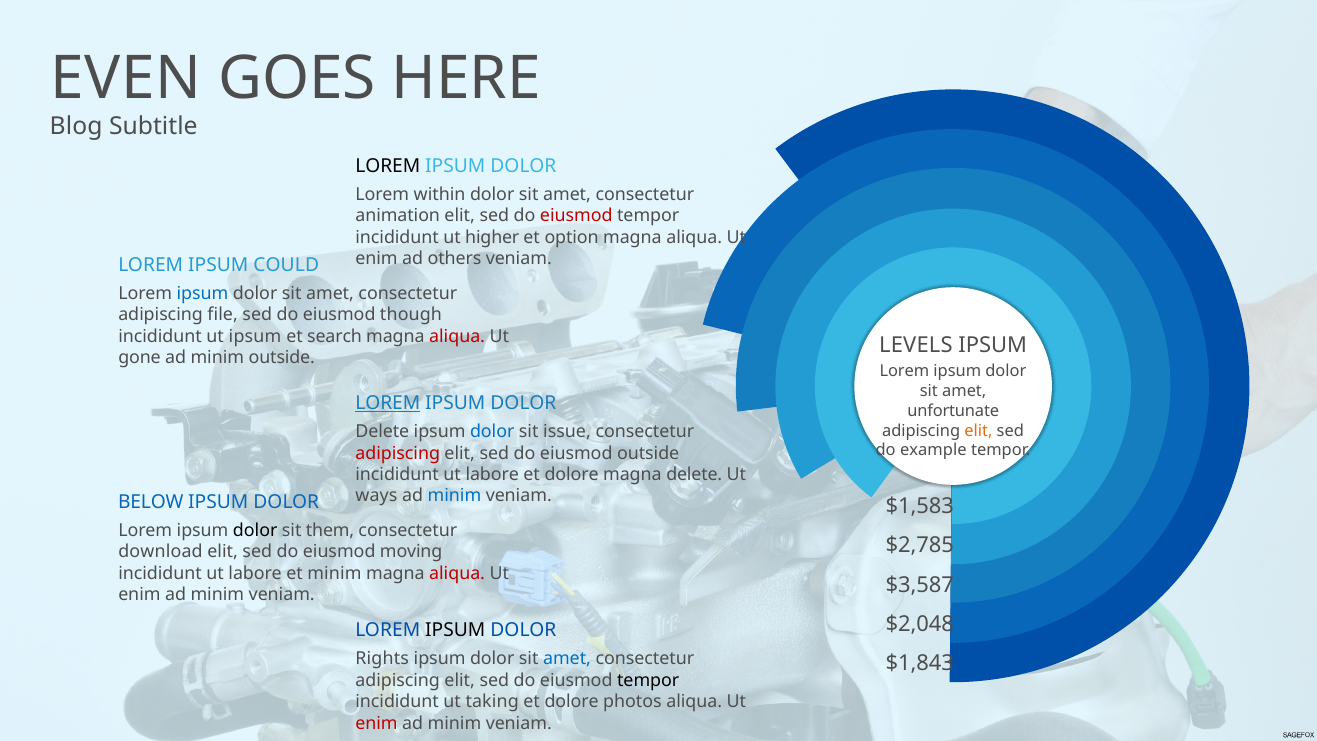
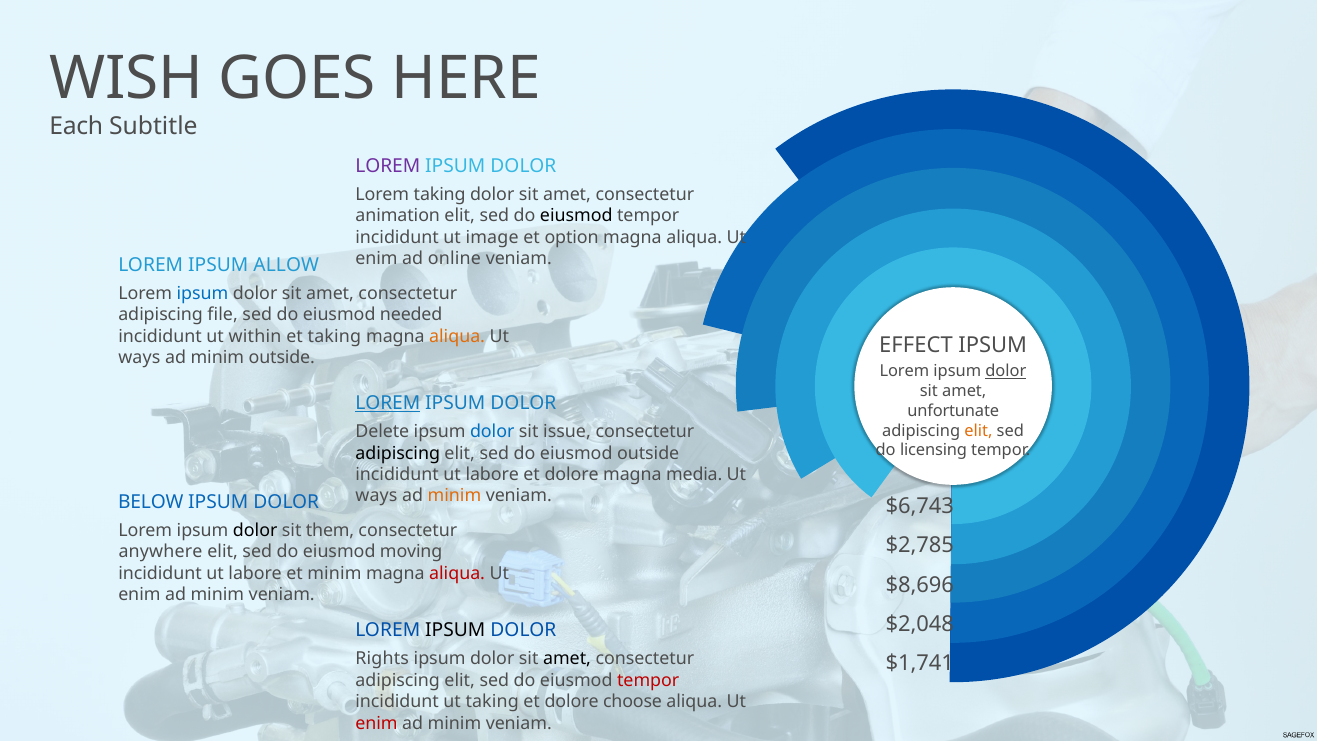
EVEN: EVEN -> WISH (126, 78)
Blog: Blog -> Each (76, 127)
LOREM colour: black -> purple (388, 166)
Lorem within: within -> taking (440, 195)
eiusmod colour: red -> black (576, 216)
higher: higher -> image (492, 237)
others: others -> online (454, 259)
COULD: COULD -> ALLOW (286, 265)
though: though -> needed (411, 315)
ut ipsum: ipsum -> within (255, 336)
et search: search -> taking (334, 336)
aliqua colour: red -> orange (457, 336)
LEVELS: LEVELS -> EFFECT (916, 345)
gone: gone -> ways (139, 358)
dolor underline: none -> present (1006, 371)
example: example -> licensing (934, 450)
adipiscing colour: red -> black (398, 453)
magna delete: delete -> media (694, 474)
minim colour: blue -> orange (454, 496)
$1,583: $1,583 -> $6,743 (920, 506)
download: download -> anywhere (161, 552)
$3,587: $3,587 -> $8,696 (920, 585)
amet colour: blue -> black (567, 659)
$1,843: $1,843 -> $1,741 (920, 663)
tempor colour: black -> red (648, 680)
photos: photos -> choose (633, 702)
